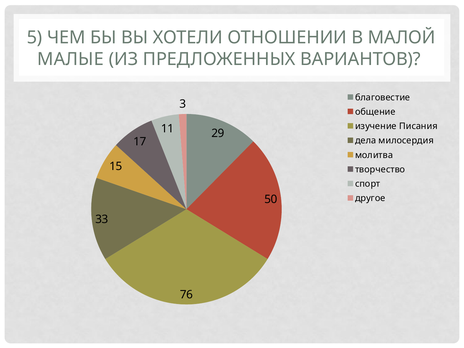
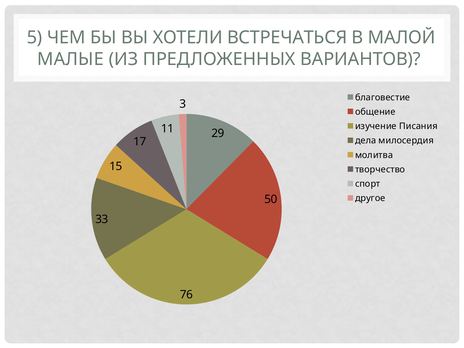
ОТНОШЕНИИ: ОТНОШЕНИИ -> ВСТРЕЧАТЬСЯ (287, 38)
